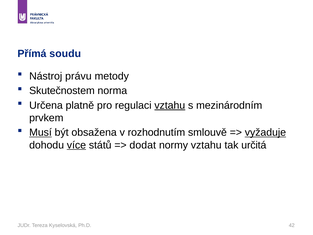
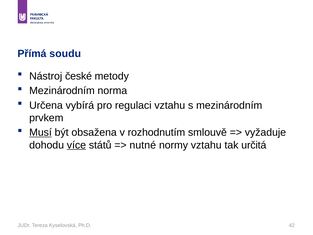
právu: právu -> české (79, 76)
Skutečnostem: Skutečnostem -> Mezinárodním (62, 91)
platně: platně -> vybírá (80, 105)
vztahu underline: present -> none (170, 105)
vyžaduje underline: present -> none (265, 132)
dodat: dodat -> nutné (143, 145)
